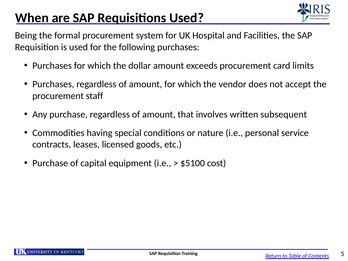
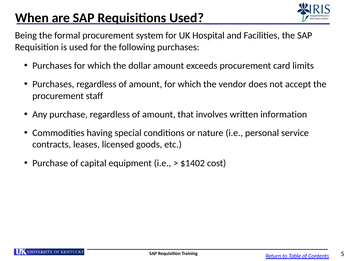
subsequent: subsequent -> information (284, 114)
$5100: $5100 -> $1402 (193, 163)
